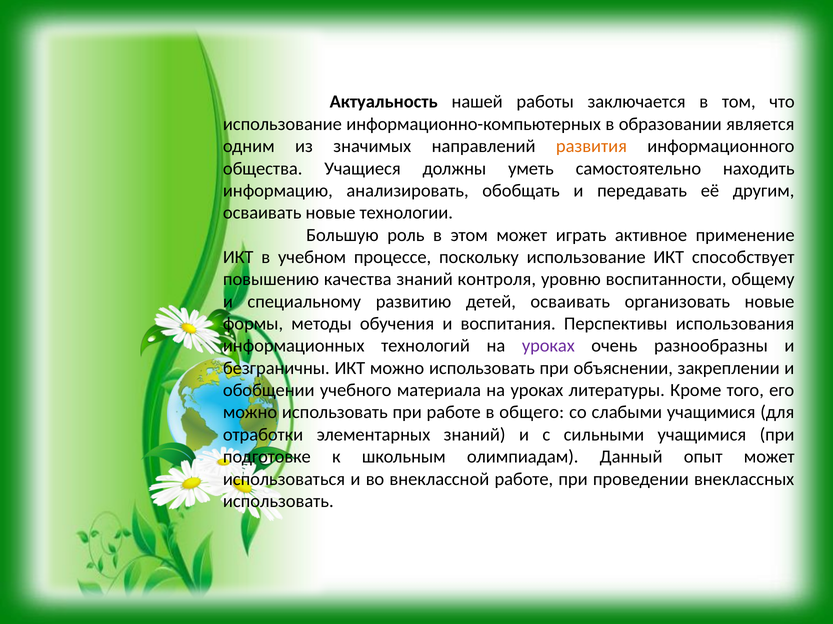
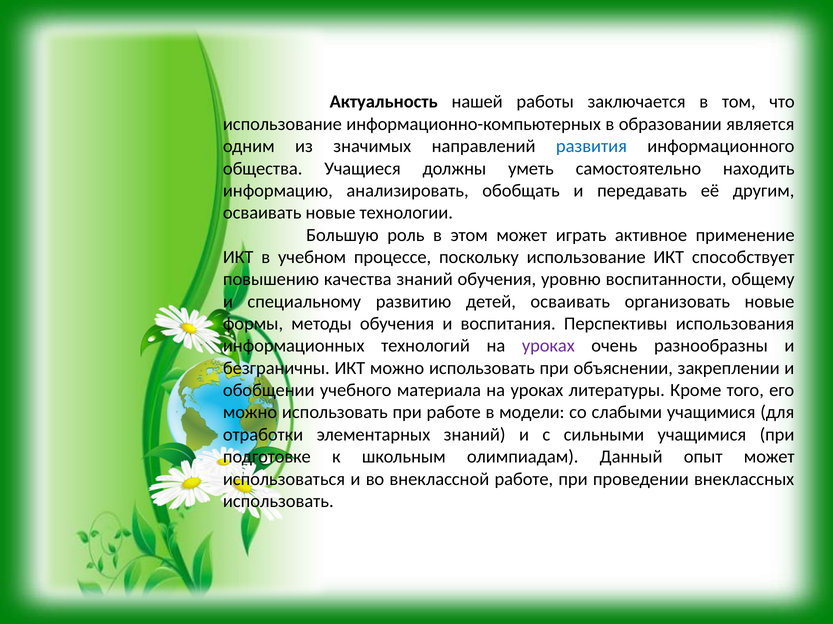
развития colour: orange -> blue (591, 146)
знаний контроля: контроля -> обучения (497, 280)
общего: общего -> модели (532, 413)
